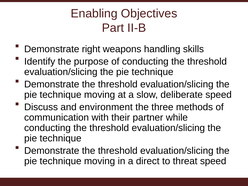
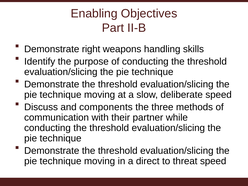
environment: environment -> components (106, 107)
